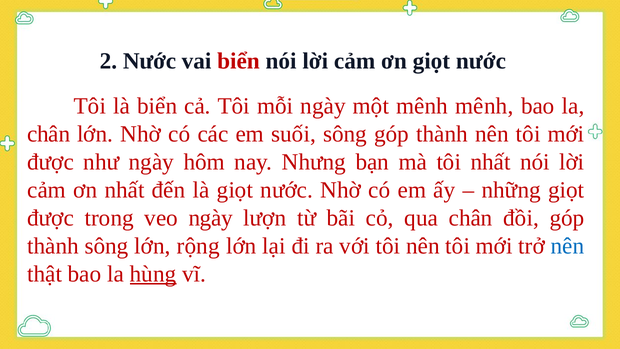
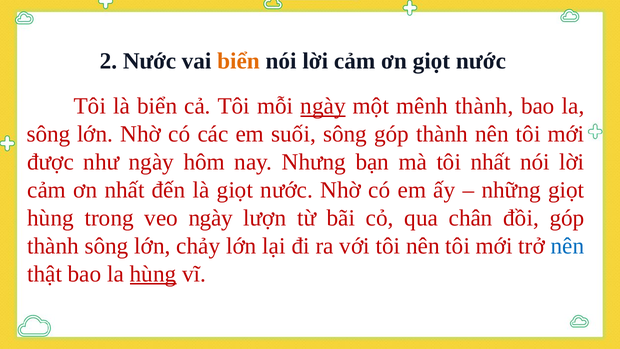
biển colour: red -> orange (238, 61)
ngày underline: none -> present (323, 106)
mênh mênh: mênh -> thành (484, 106)
chân: chân -> sông (49, 134)
được: được -> hùng (51, 218)
rộng: rộng -> chảy (198, 246)
